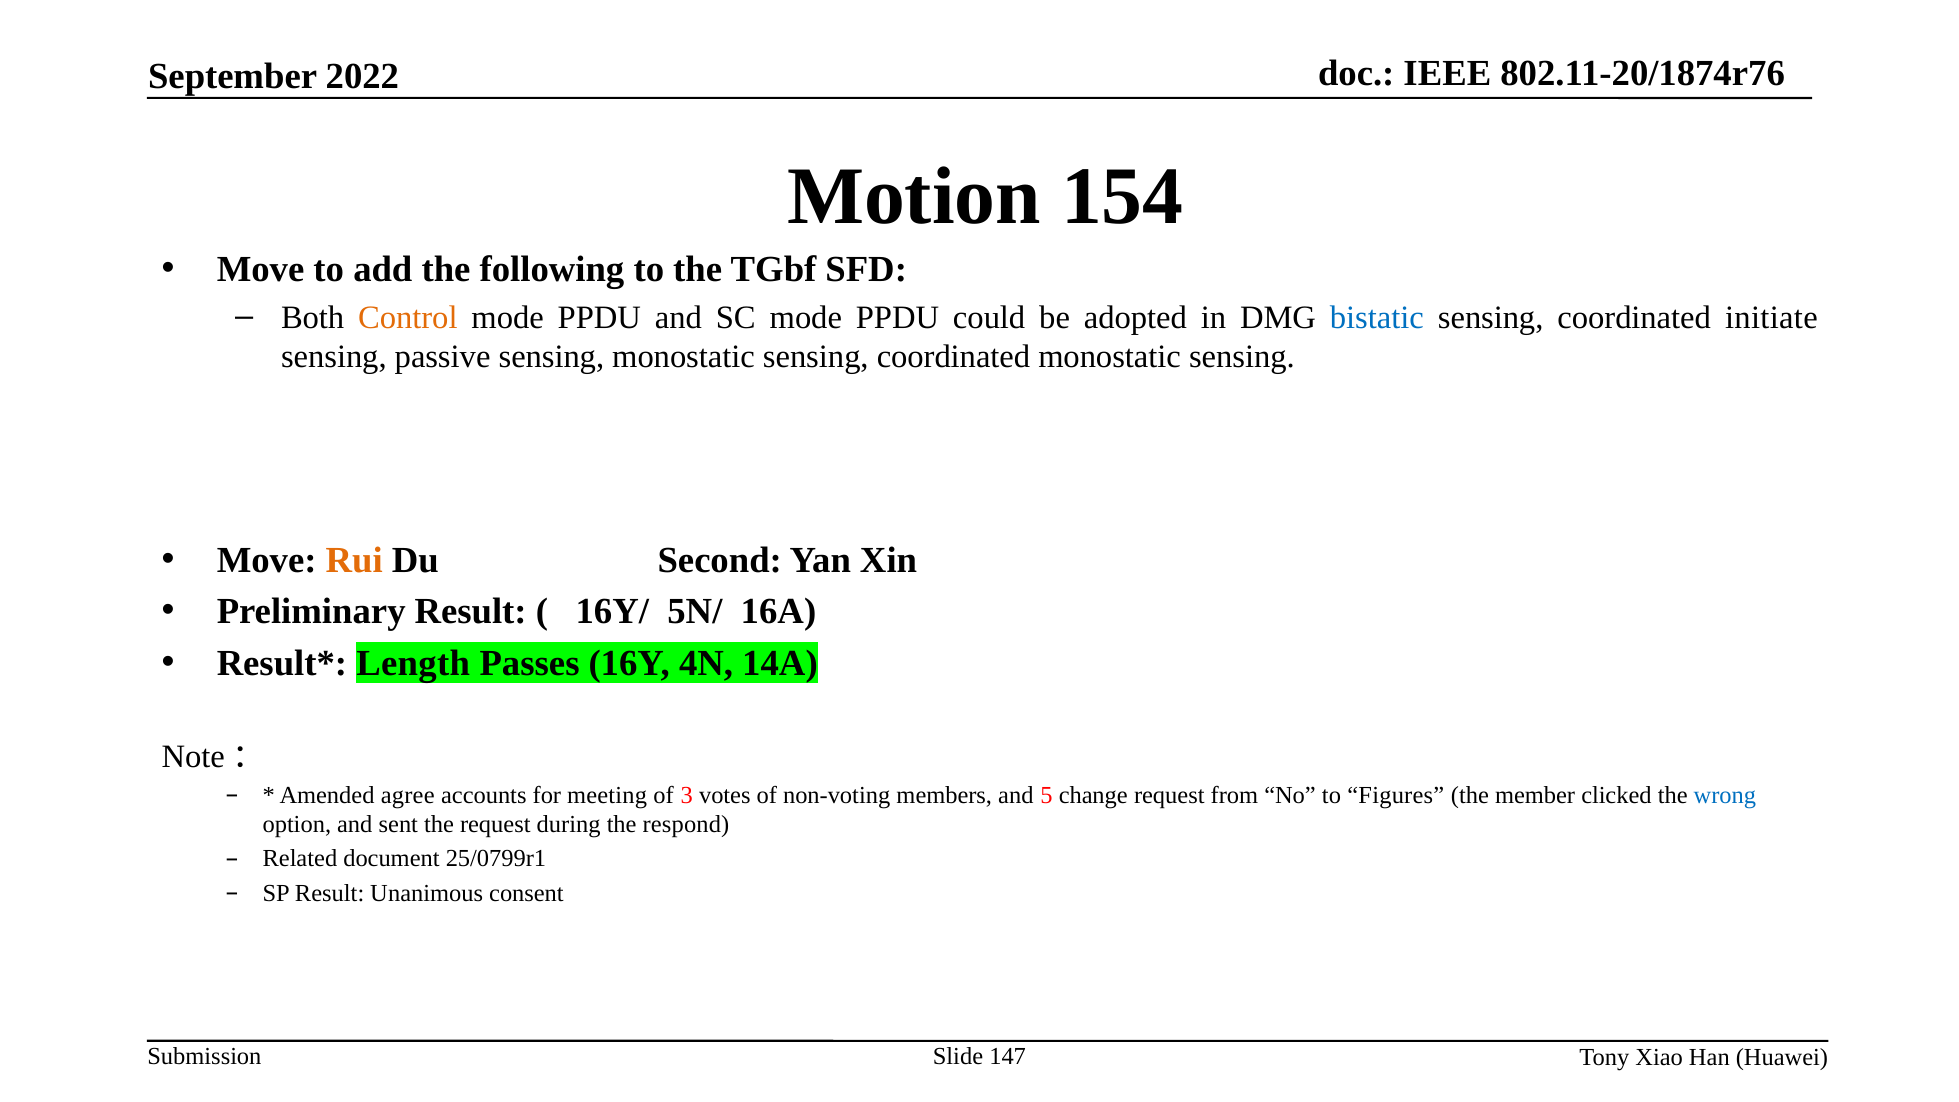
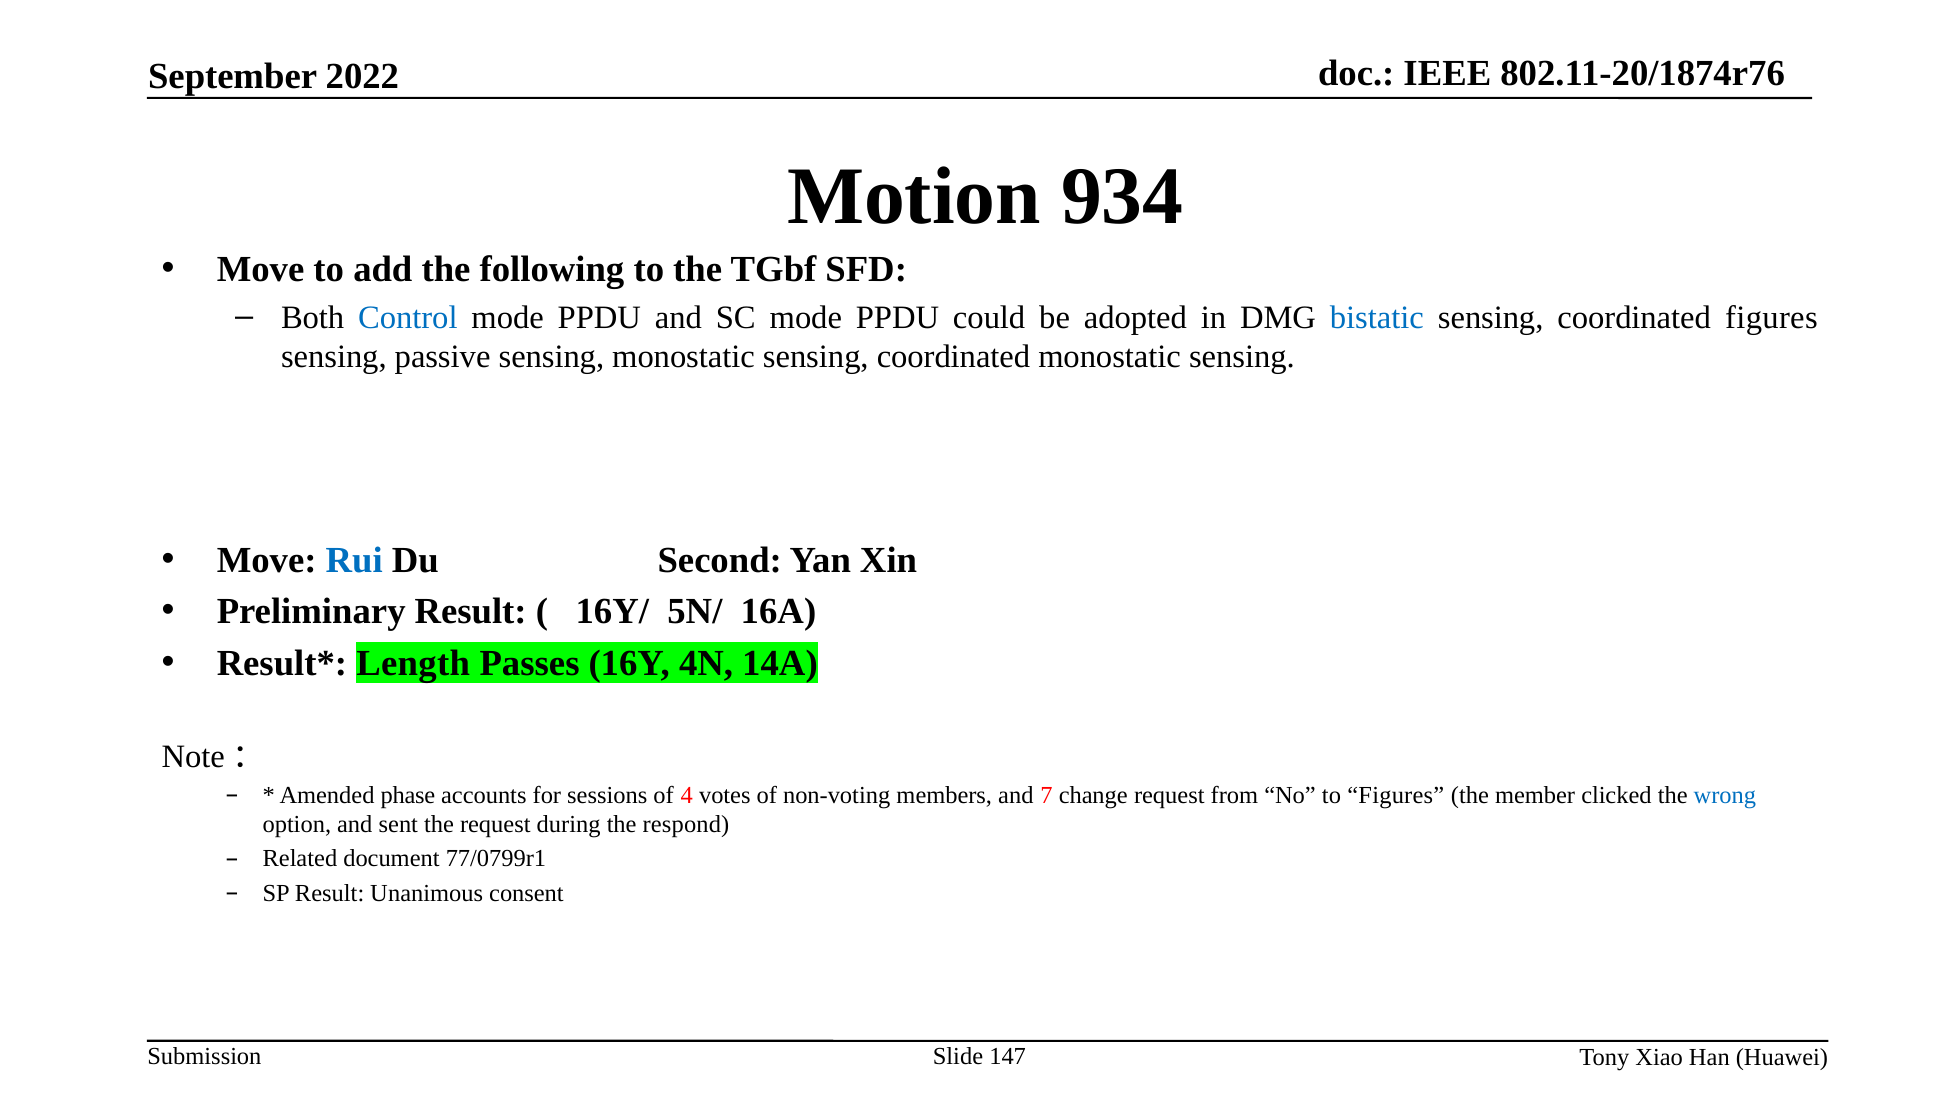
154: 154 -> 934 (1122, 197)
Control colour: orange -> blue (408, 317)
coordinated initiate: initiate -> figures (1771, 317)
Rui colour: orange -> blue (354, 560)
agree: agree -> phase (408, 795)
meeting: meeting -> sessions (607, 795)
3: 3 -> 4 (687, 795)
5: 5 -> 7 (1046, 795)
25/0799r1: 25/0799r1 -> 77/0799r1 (496, 859)
